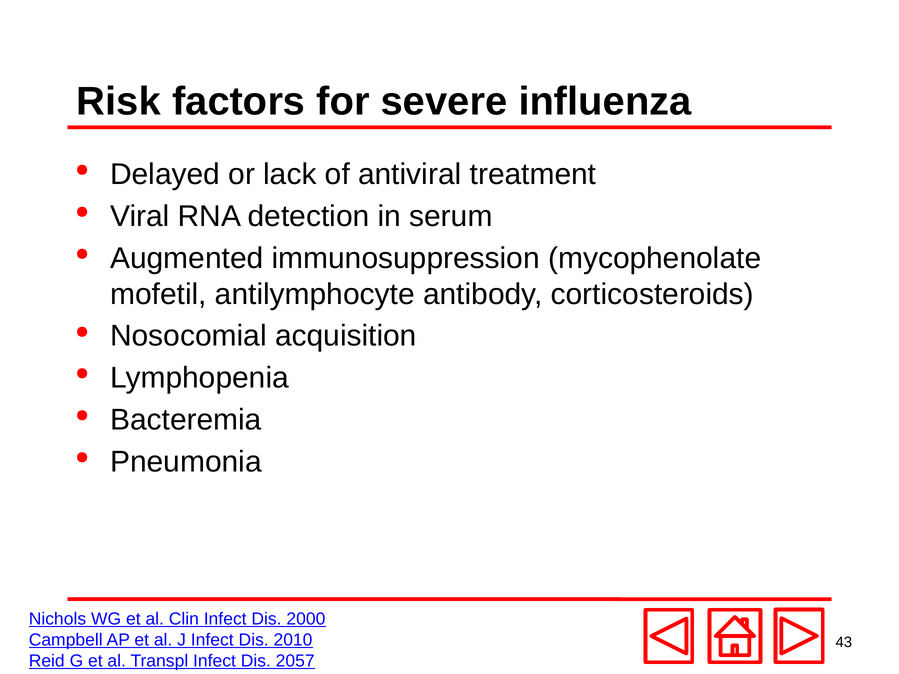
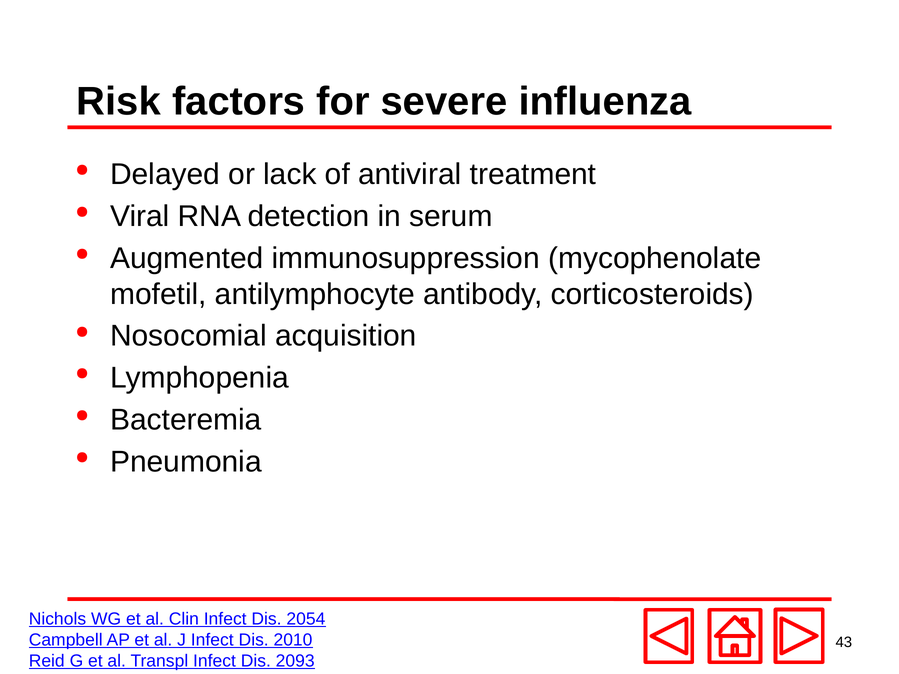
2000: 2000 -> 2054 (306, 619)
2057: 2057 -> 2093 (295, 661)
